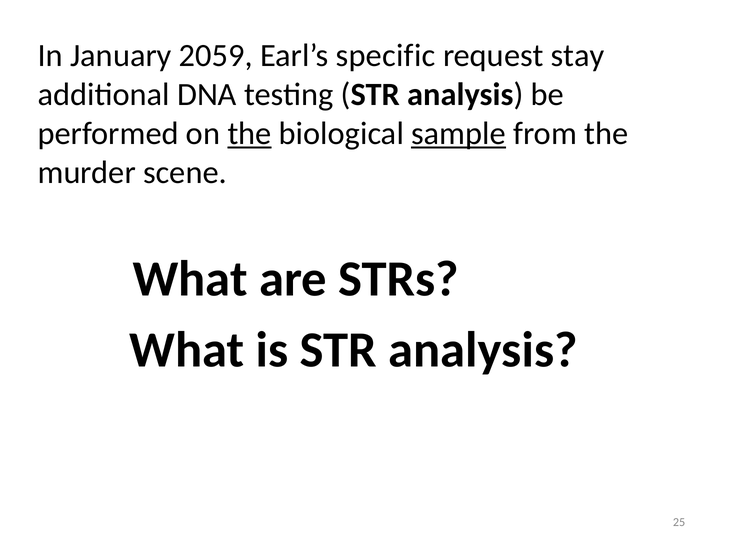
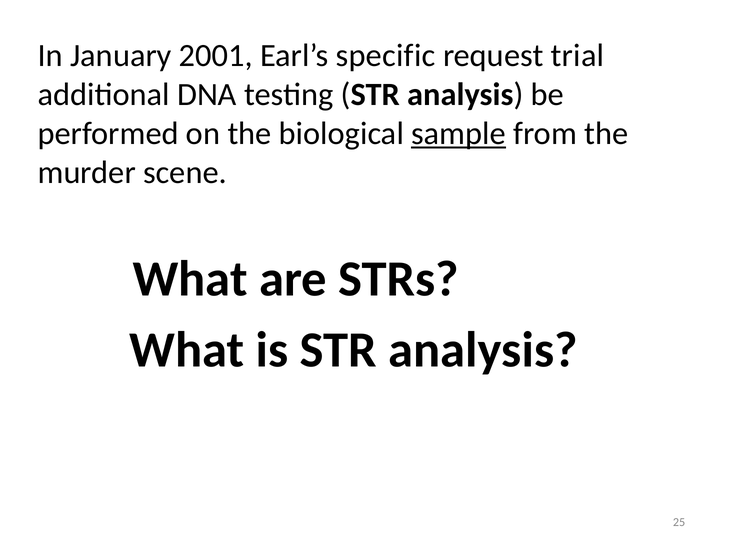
2059: 2059 -> 2001 (216, 56)
stay: stay -> trial (578, 56)
the underline: present -> none (249, 134)
